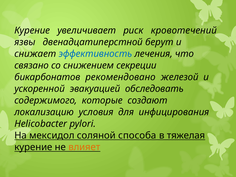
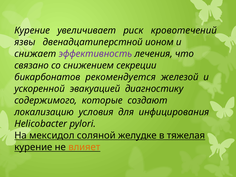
берут: берут -> ионом (159, 42)
эффективность colour: blue -> purple (95, 54)
рекомендовано: рекомендовано -> рекомендуется (121, 77)
обследовать: обследовать -> диагностику (154, 89)
способа: способа -> желудке (137, 135)
